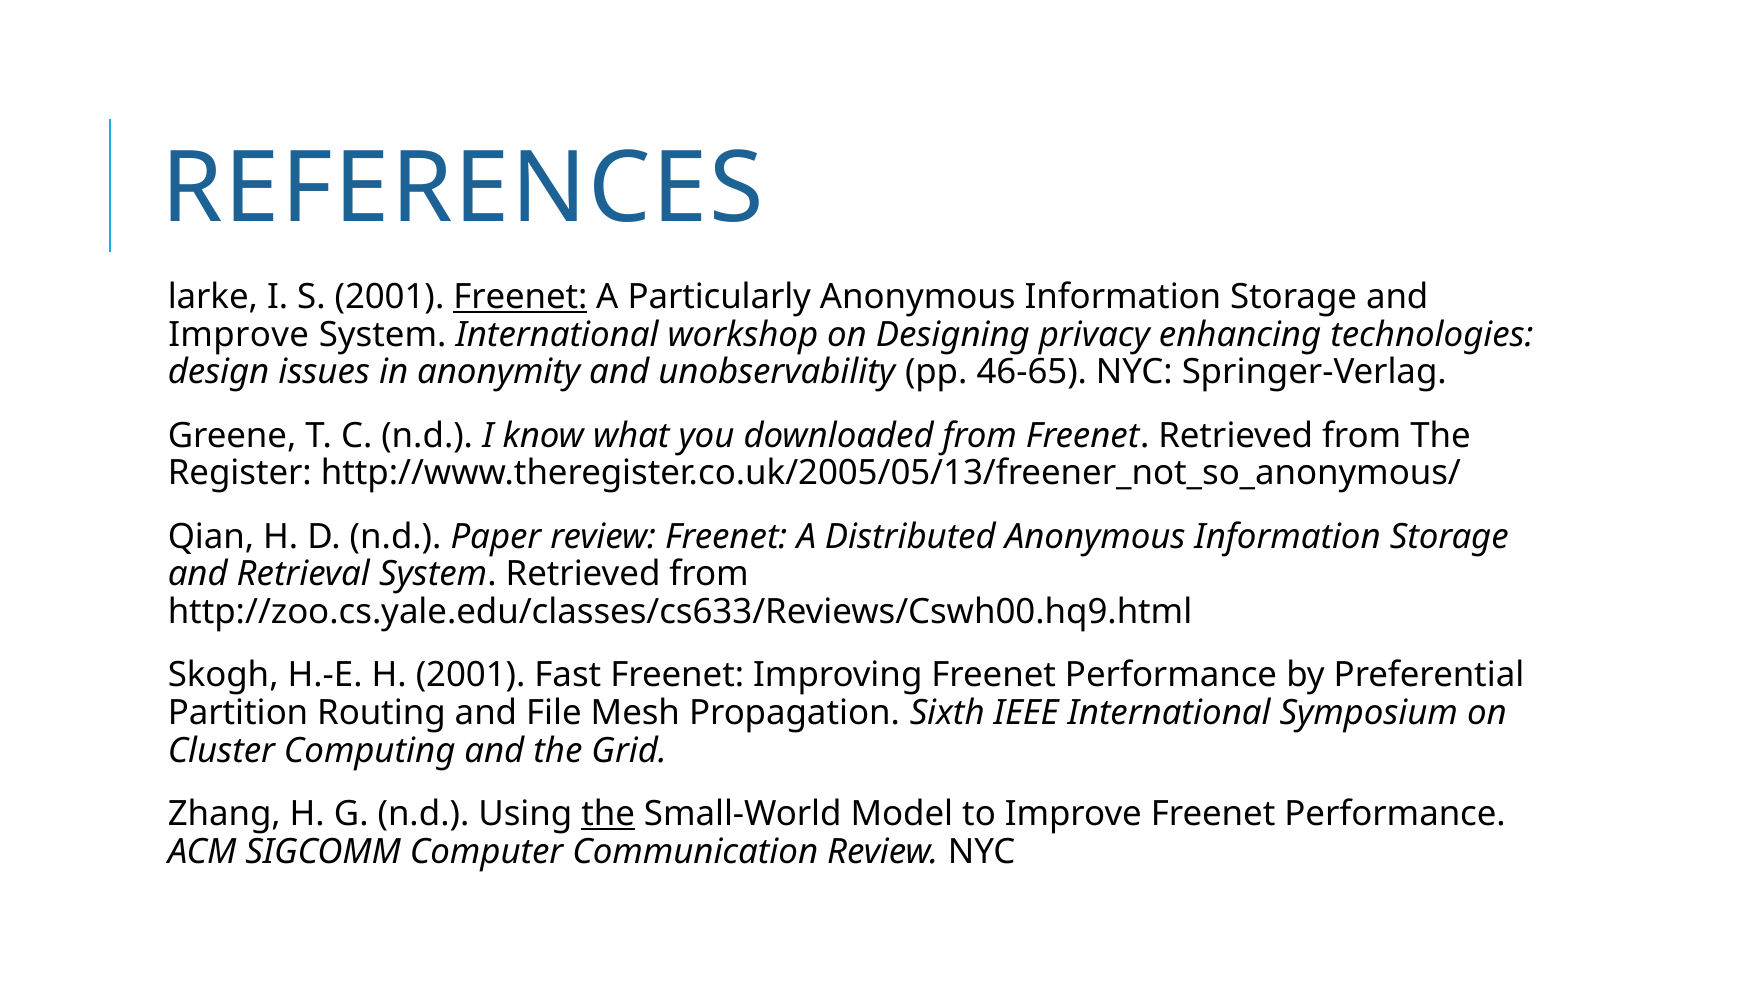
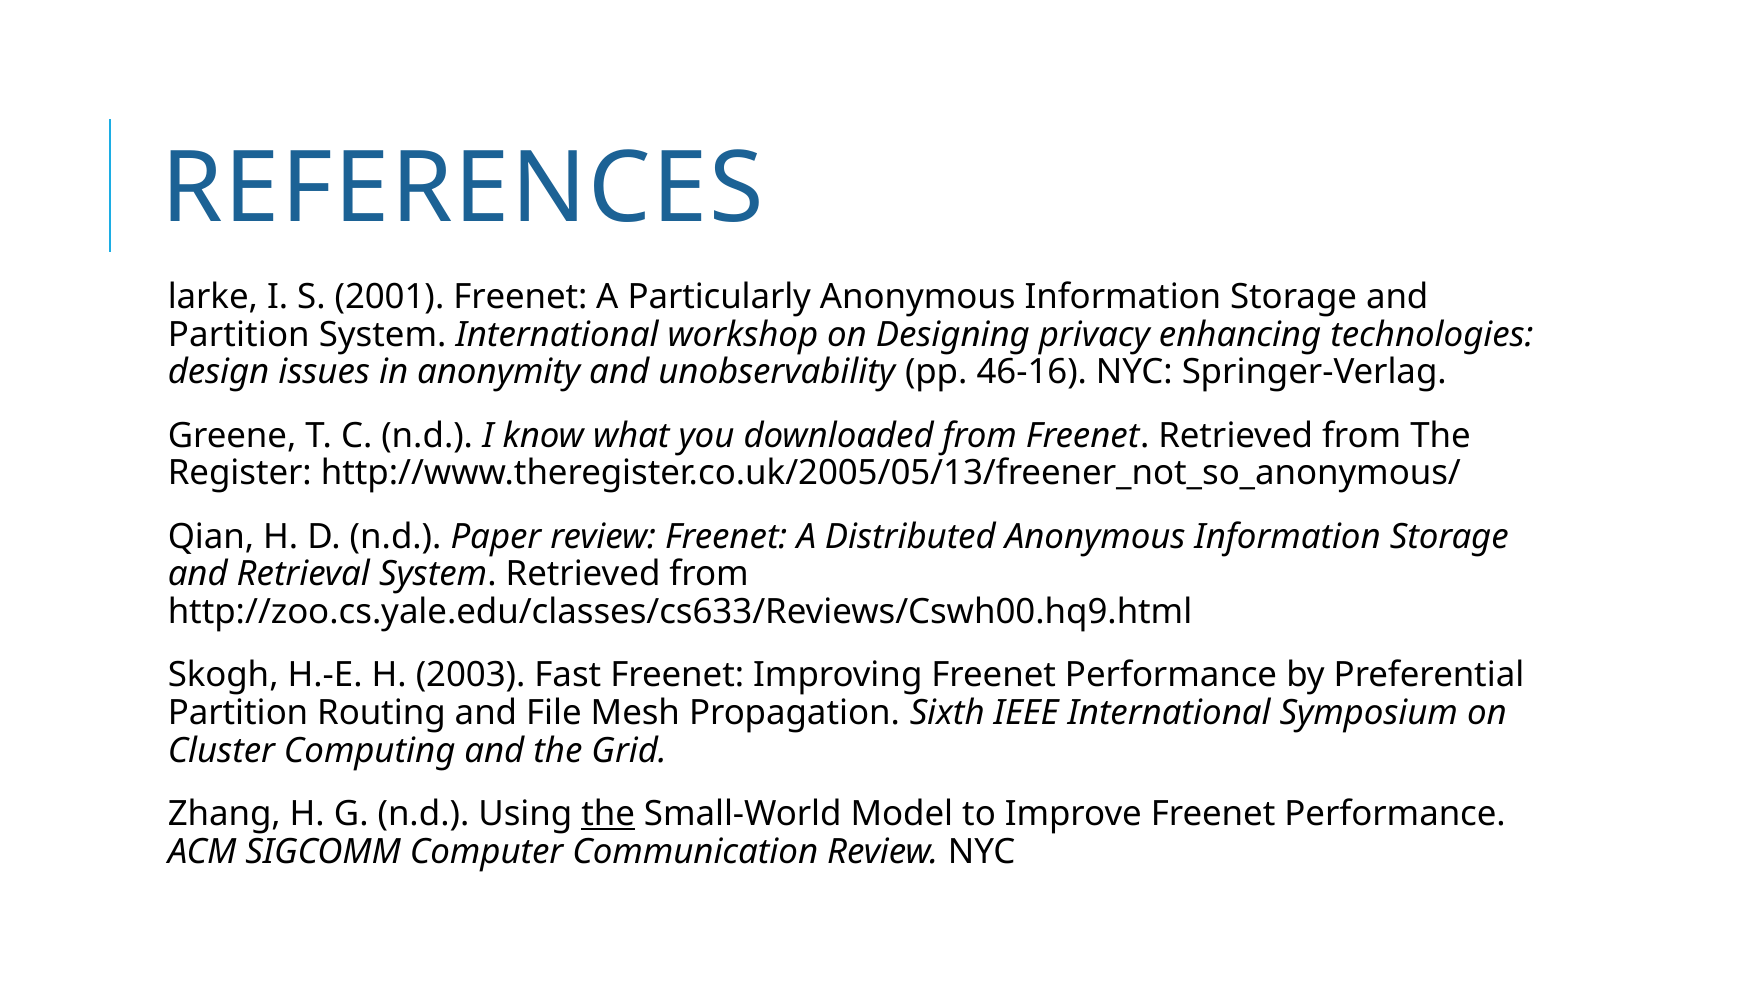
Freenet underline: present -> none (520, 297)
Improve: Improve -> Partition (239, 335)
46-65: 46-65 -> 46-16 (1032, 372)
H 2001: 2001 -> 2003 (471, 675)
